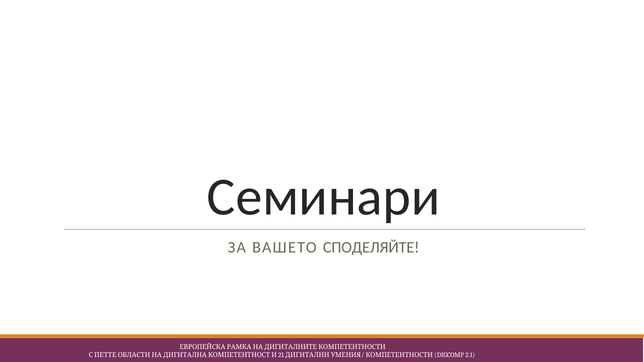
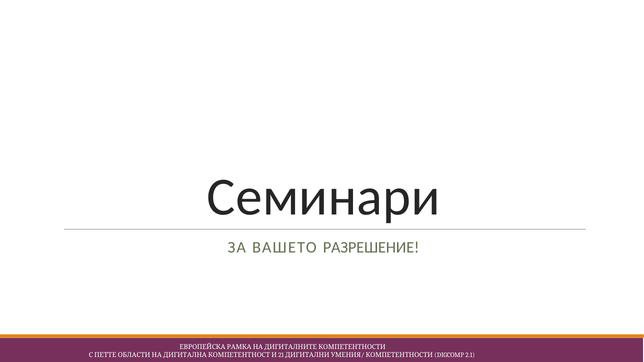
СПОДЕЛЯЙТЕ: СПОДЕЛЯЙТЕ -> РАЗРЕШЕНИЕ (371, 248)
